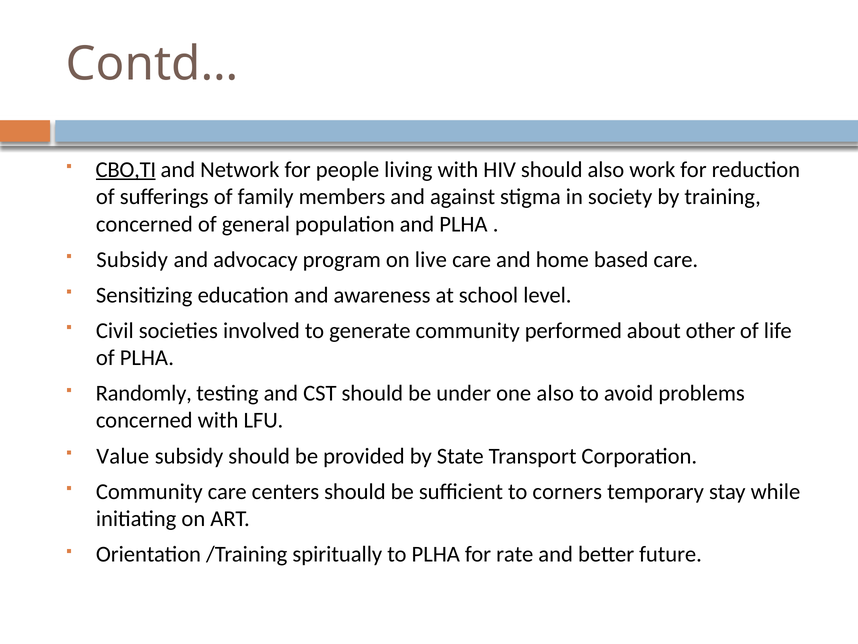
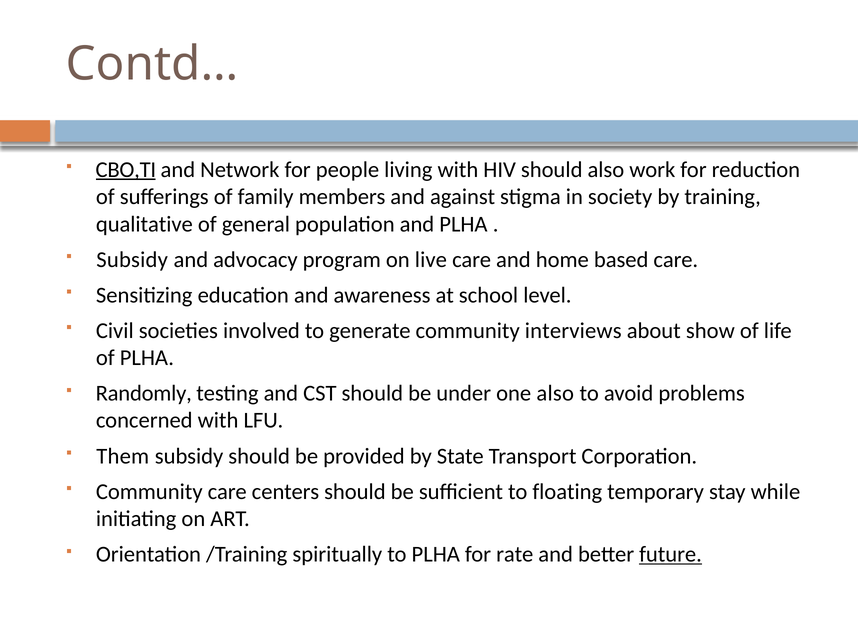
concerned: concerned -> qualitative (144, 224)
performed: performed -> interviews (573, 330)
other: other -> show (710, 330)
Value: Value -> Them (123, 456)
corners: corners -> floating (567, 491)
future underline: none -> present (671, 554)
